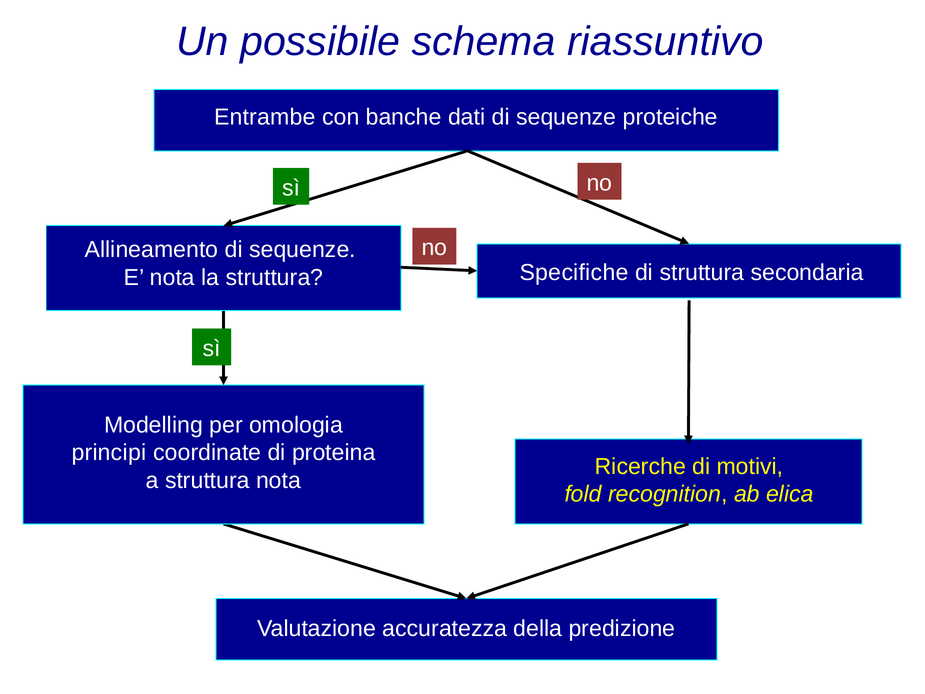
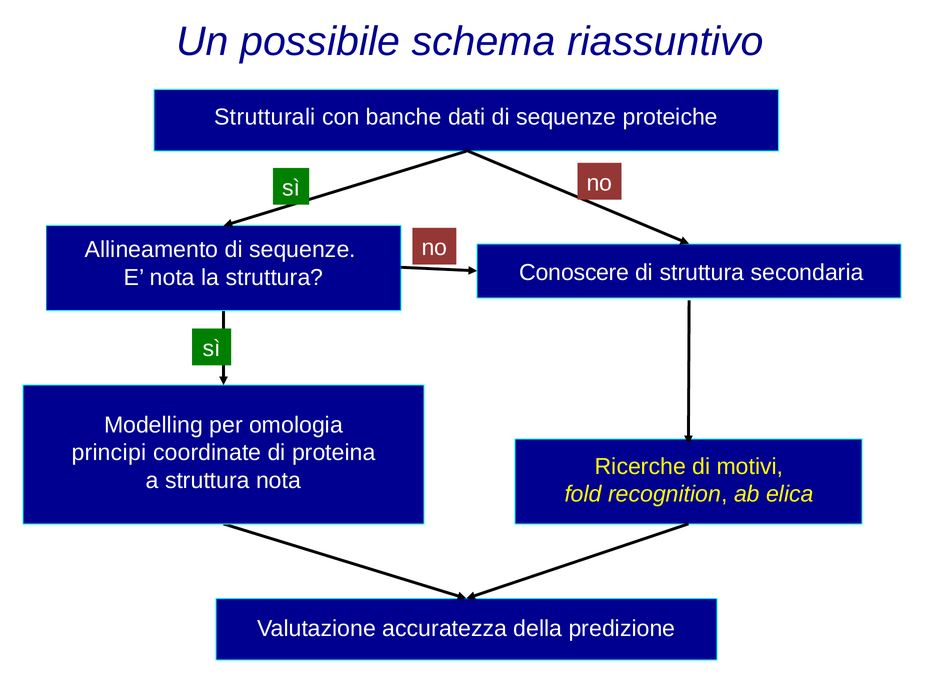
Entrambe: Entrambe -> Strutturali (265, 117)
Specifiche: Specifiche -> Conoscere (574, 272)
